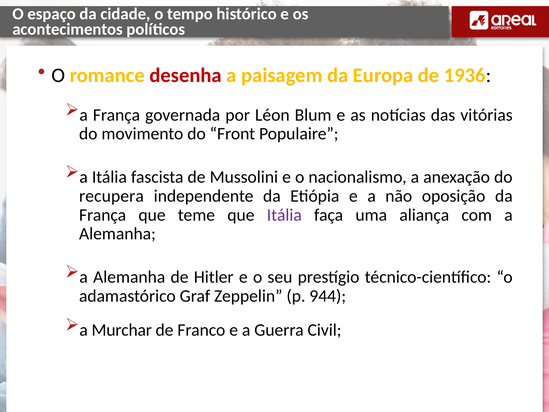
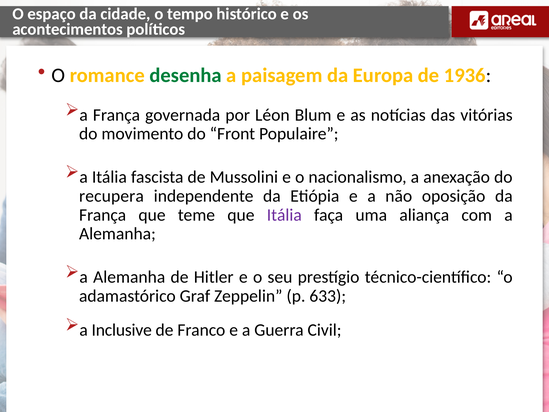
desenha colour: red -> green (186, 75)
944: 944 -> 633 (328, 296)
Murchar: Murchar -> Inclusive (122, 330)
